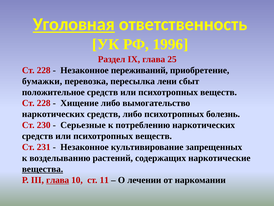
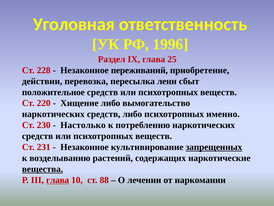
Уголовная underline: present -> none (74, 24)
бумажки: бумажки -> действии (42, 81)
228: 228 -> 220 (44, 103)
болезнь: болезнь -> именно (223, 114)
Серьезные: Серьезные -> Настолько (83, 125)
запрещенных underline: none -> present (214, 147)
11: 11 -> 88 (104, 180)
